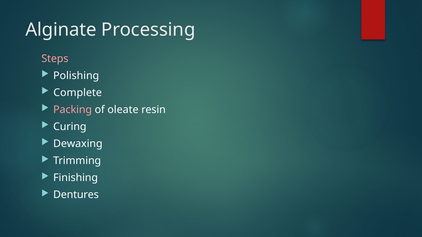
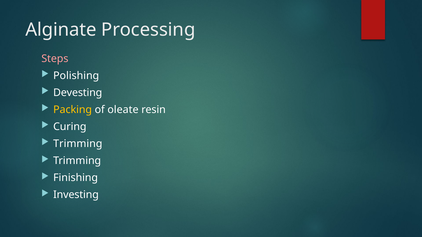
Complete: Complete -> Devesting (78, 93)
Packing colour: pink -> yellow (73, 110)
Dewaxing: Dewaxing -> Trimming (78, 144)
Dentures: Dentures -> Investing (76, 195)
